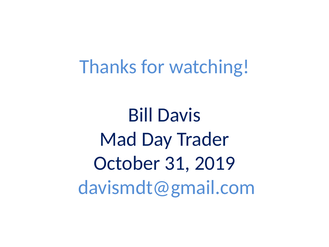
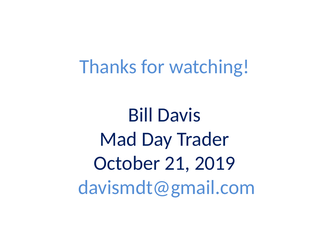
31: 31 -> 21 (177, 163)
